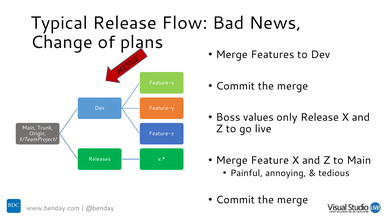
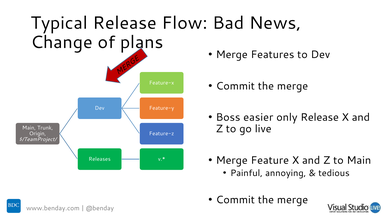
values: values -> easier (258, 117)
